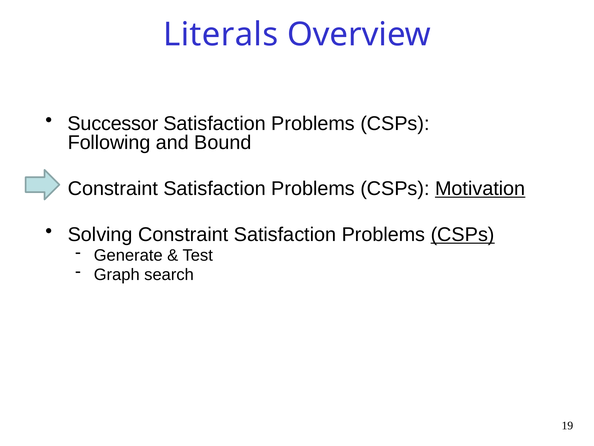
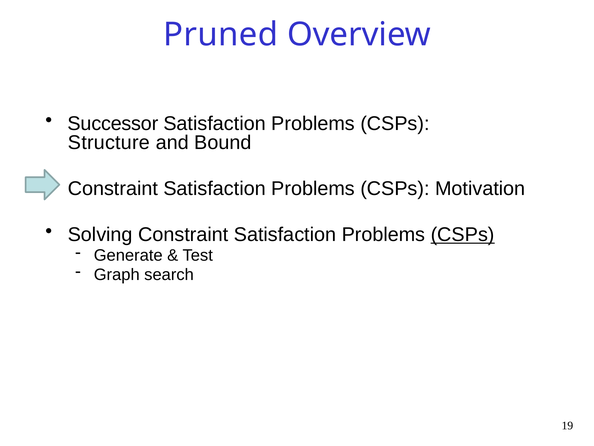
Literals: Literals -> Pruned (221, 34)
Following: Following -> Structure (109, 143)
Motivation underline: present -> none (480, 188)
